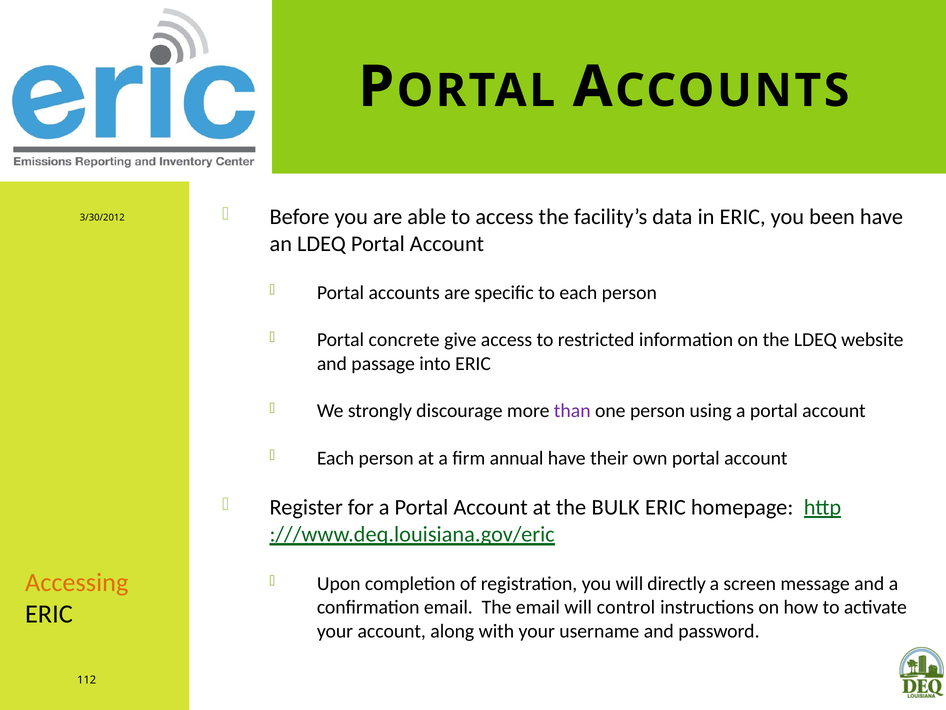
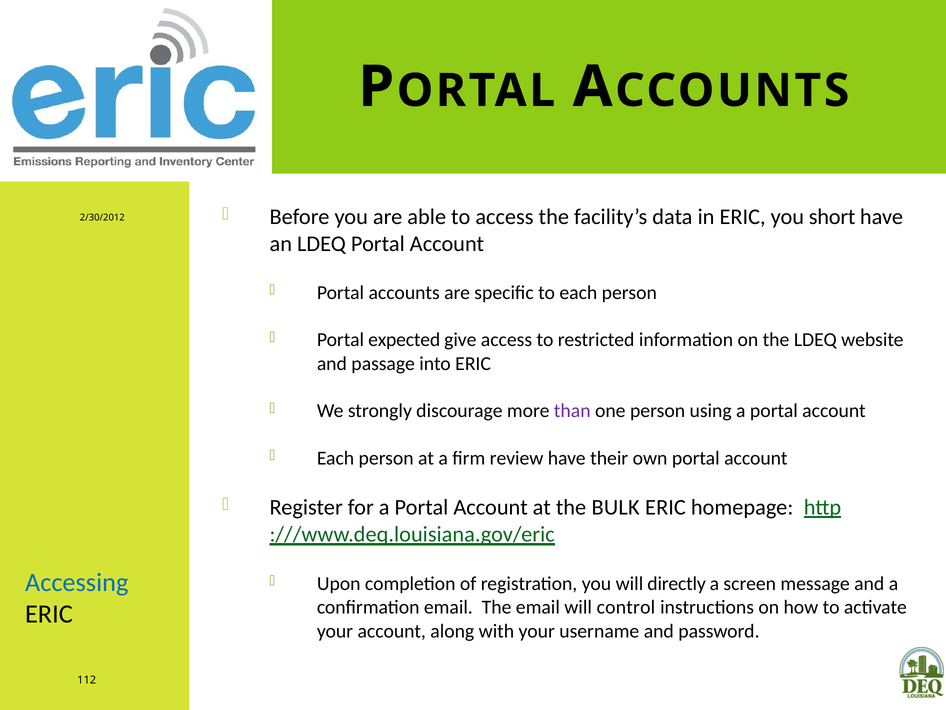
been: been -> short (832, 217)
3/30/2012: 3/30/2012 -> 2/30/2012 (102, 218)
concrete: concrete -> expected (404, 340)
annual: annual -> review (517, 458)
Accessing colour: orange -> blue (77, 582)
